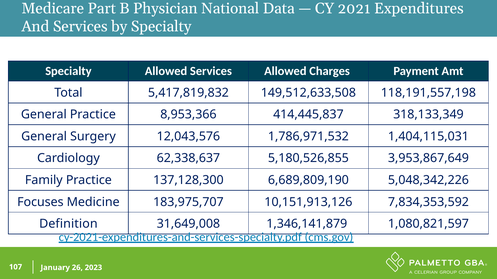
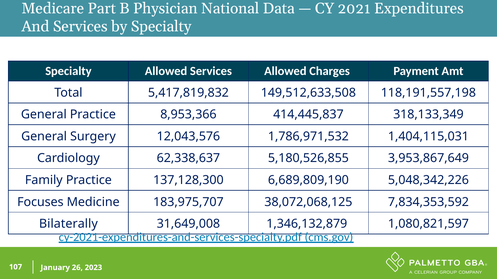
10,151,913,126: 10,151,913,126 -> 38,072,068,125 (308, 202)
Definition: Definition -> Bilaterally (68, 224)
1,346,141,879: 1,346,141,879 -> 1,346,132,879 (307, 224)
